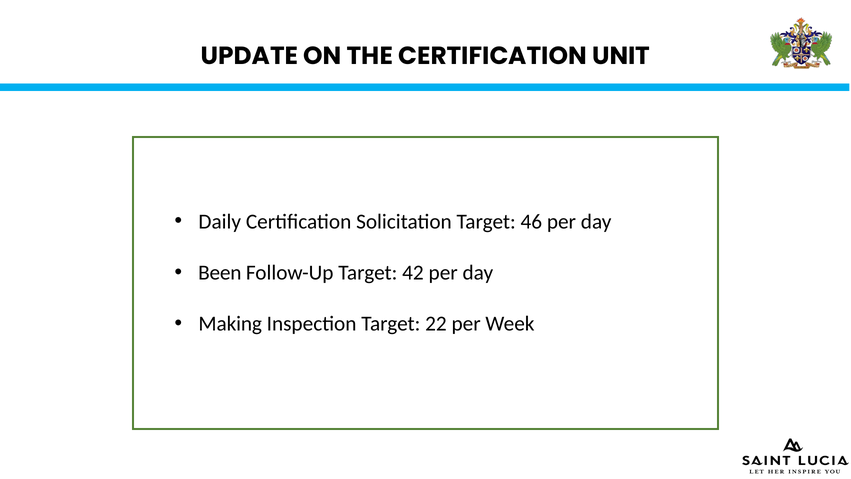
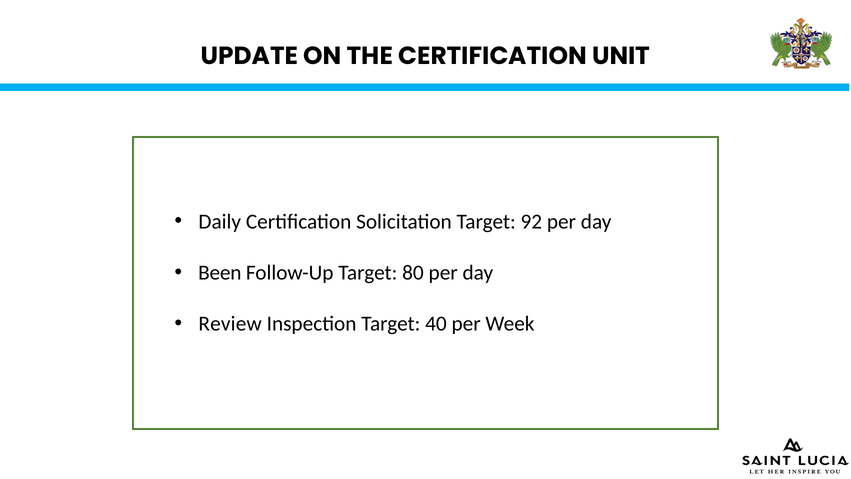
46: 46 -> 92 (531, 221)
42: 42 -> 80 (413, 273)
Making: Making -> Review (230, 324)
22: 22 -> 40 (436, 324)
